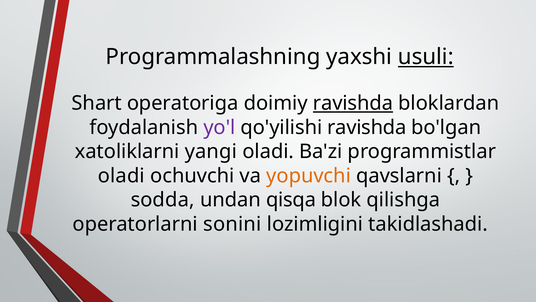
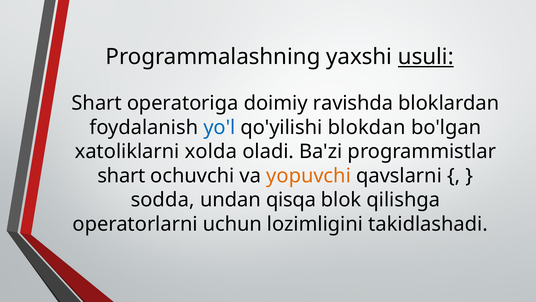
ravishda underline: present -> none (353, 103)
yo'l colour: purple -> blue (219, 127)
qo'yilishi ravishda: ravishda -> blokdan (367, 127)
yangi: yangi -> xolda (211, 151)
oladi: oladi -> shart (122, 176)
sonini: sonini -> uchun (232, 224)
